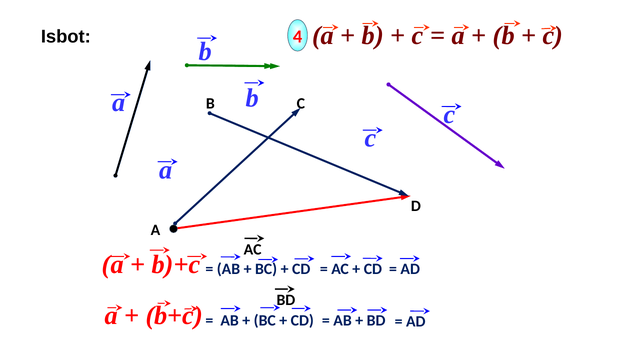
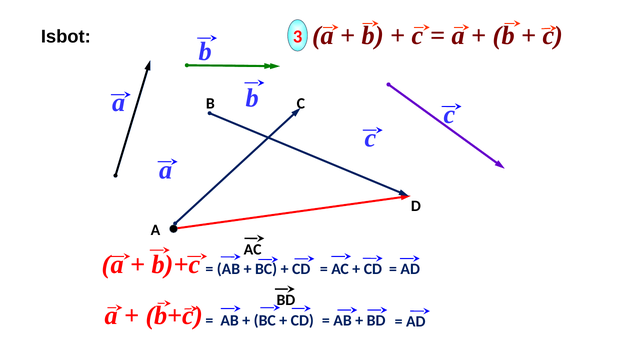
4: 4 -> 3 (298, 37)
